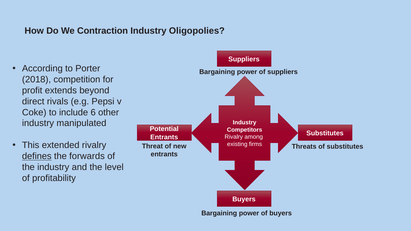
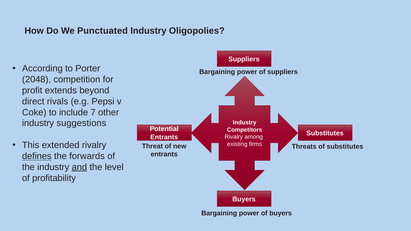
Contraction: Contraction -> Punctuated (102, 31)
2018: 2018 -> 2048 (37, 80)
6: 6 -> 7 (93, 112)
manipulated: manipulated -> suggestions (81, 123)
and underline: none -> present (79, 167)
